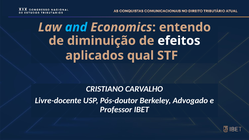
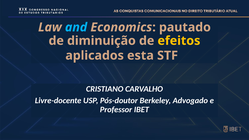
entendo: entendo -> pautado (185, 27)
efeitos colour: white -> yellow (179, 41)
qual: qual -> esta (140, 56)
